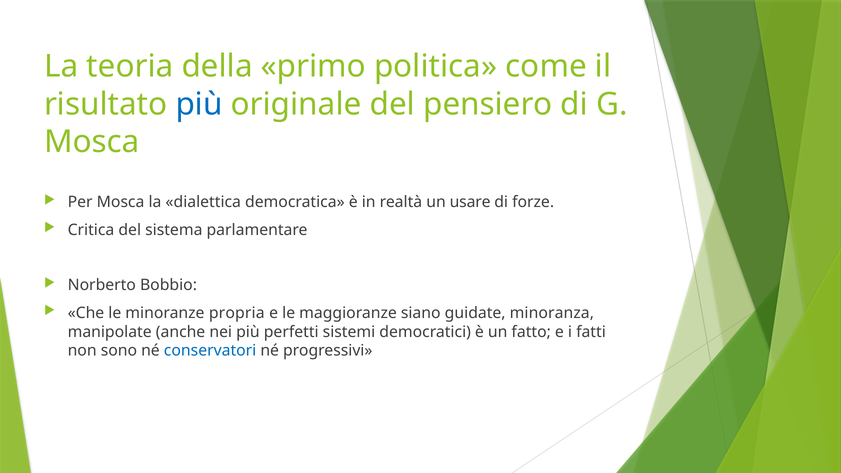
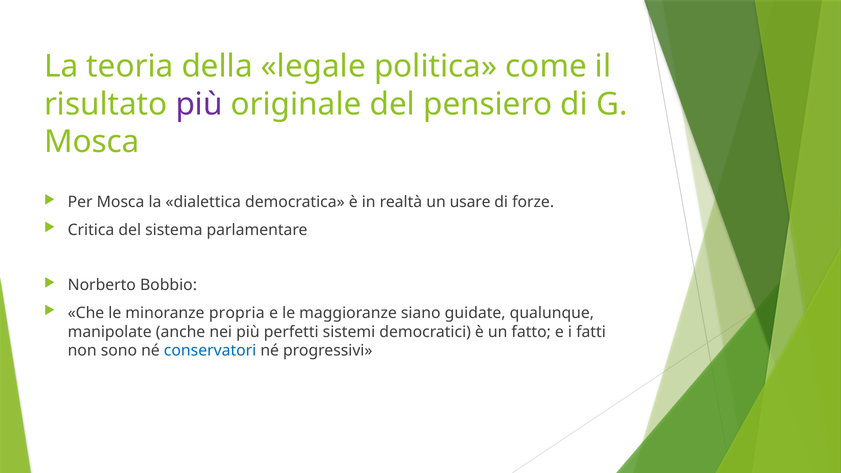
primo: primo -> legale (313, 66)
più colour: blue -> purple (199, 104)
minoranza: minoranza -> qualunque (552, 313)
